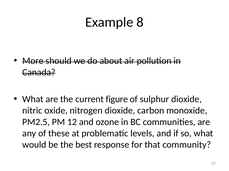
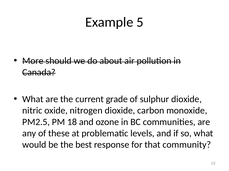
8: 8 -> 5 (140, 22)
figure: figure -> grade (117, 100)
12: 12 -> 18 (72, 122)
